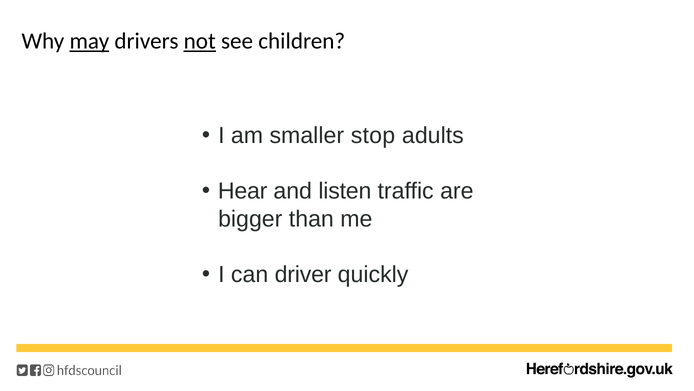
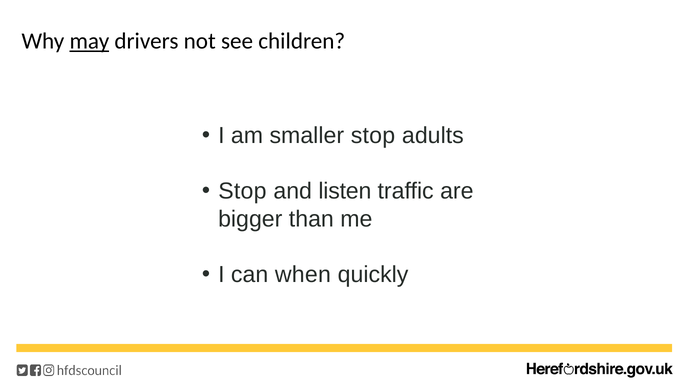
not underline: present -> none (200, 41)
Hear: Hear -> Stop (242, 191)
driver: driver -> when (303, 274)
